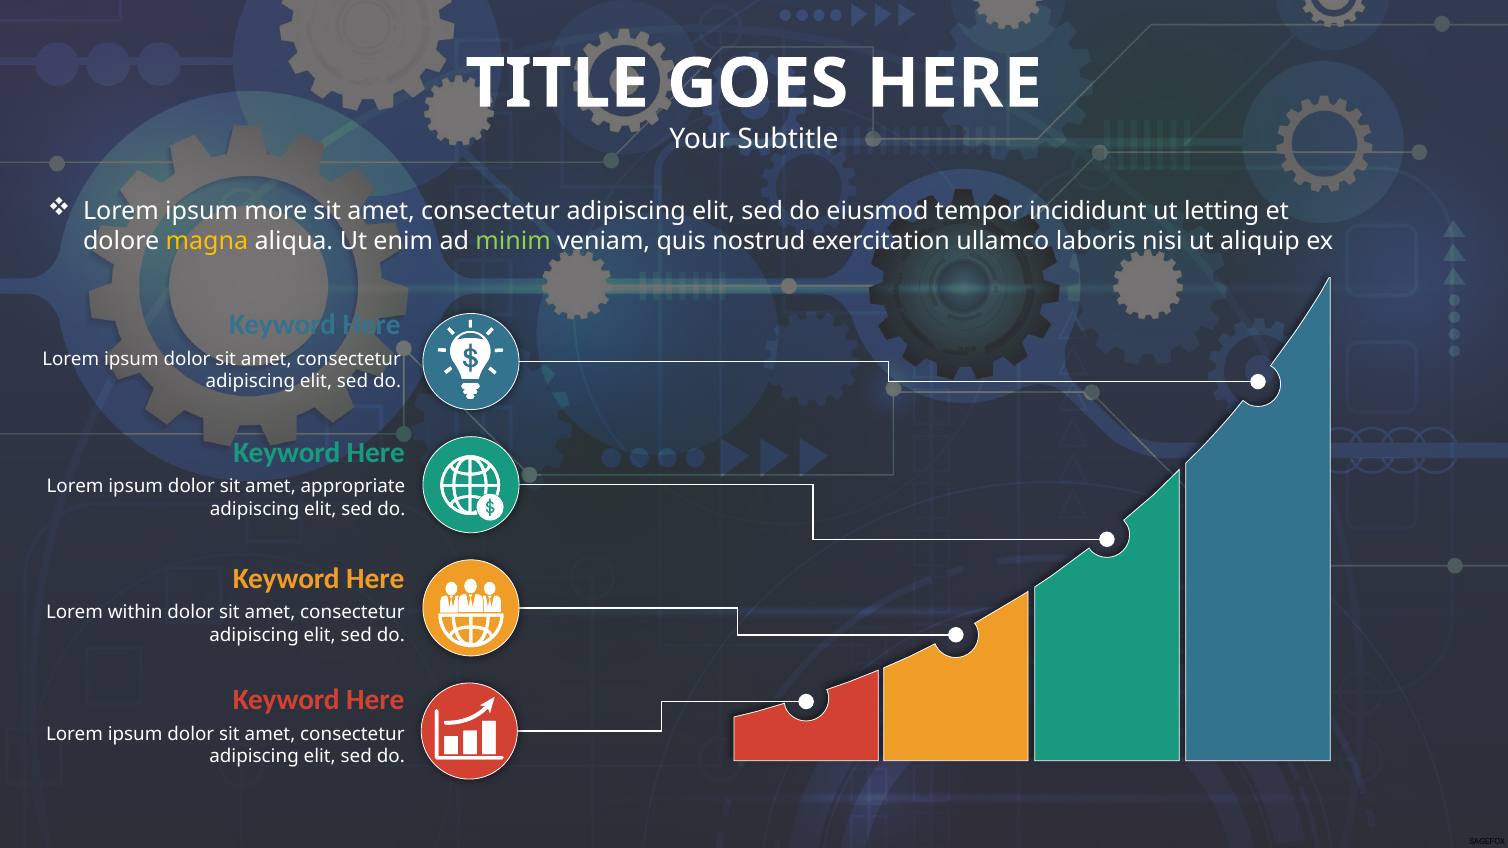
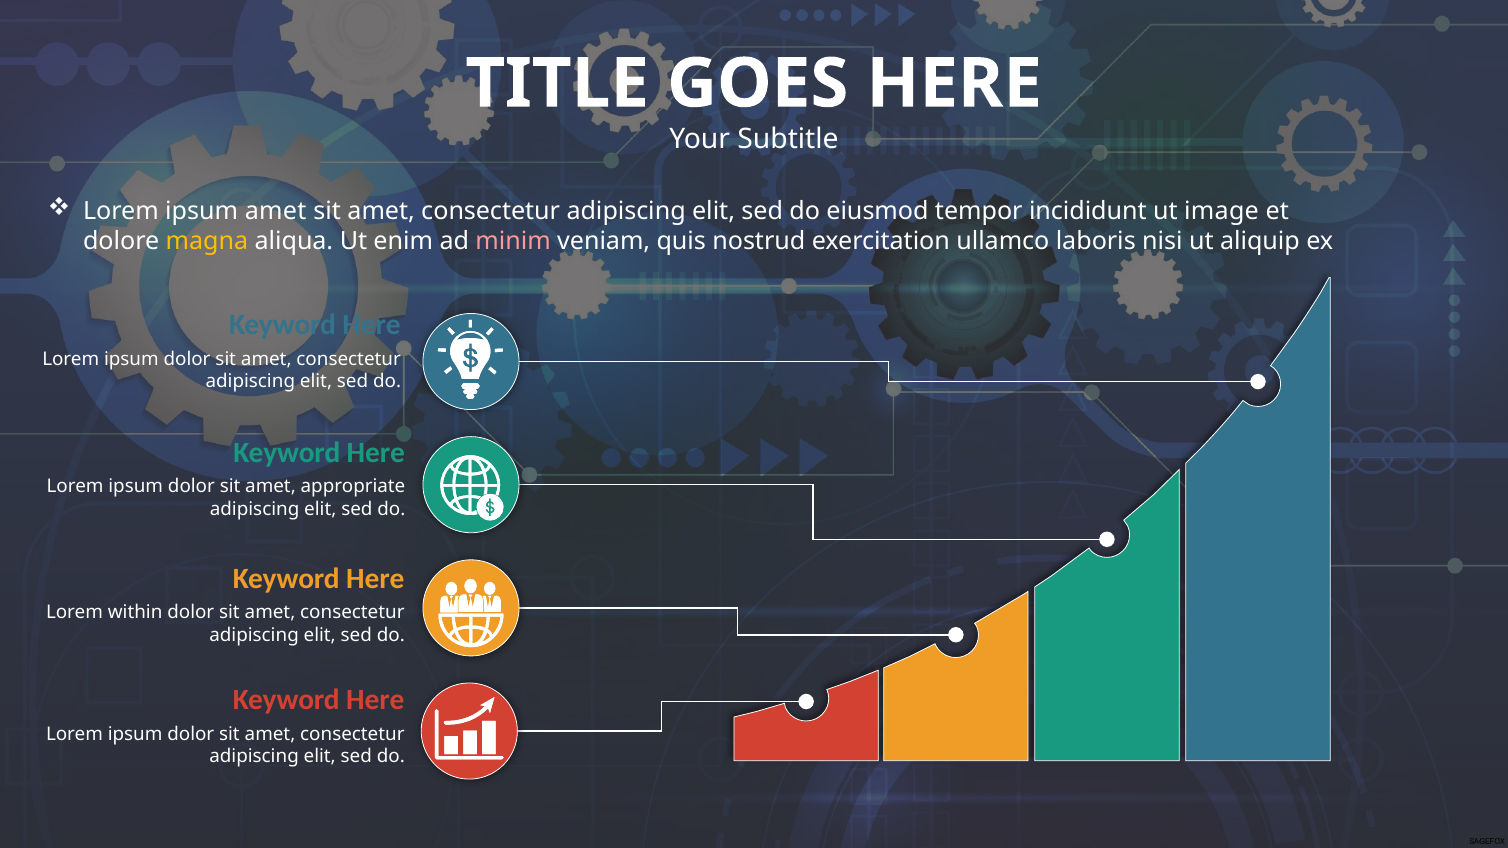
ipsum more: more -> amet (276, 211)
letting: letting -> image (1222, 211)
minim colour: light green -> pink (513, 242)
